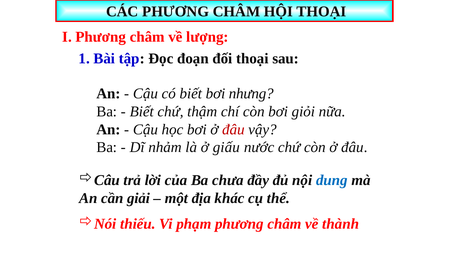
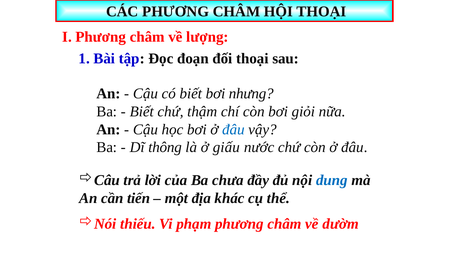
đâu colour: red -> blue (233, 129)
nhảm: nhảm -> thông (165, 147)
giải: giải -> tiến (139, 198)
thành: thành -> dườm (341, 223)
